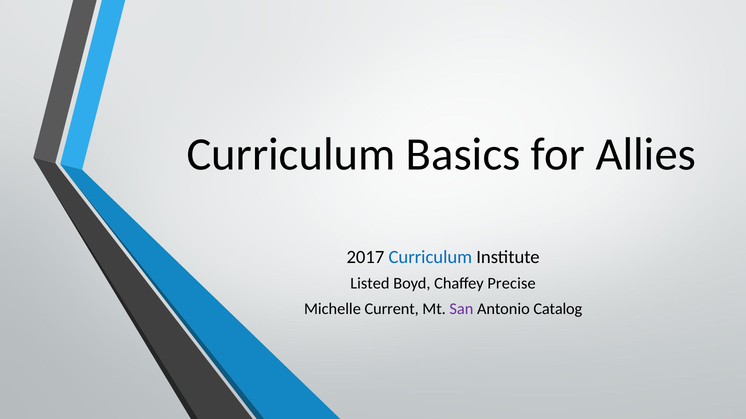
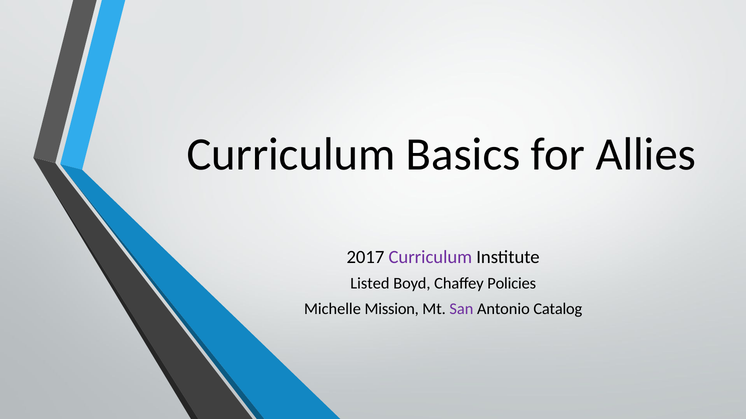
Curriculum colour: blue -> purple (430, 257)
Precise: Precise -> Policies (512, 284)
Current: Current -> Mission (392, 309)
